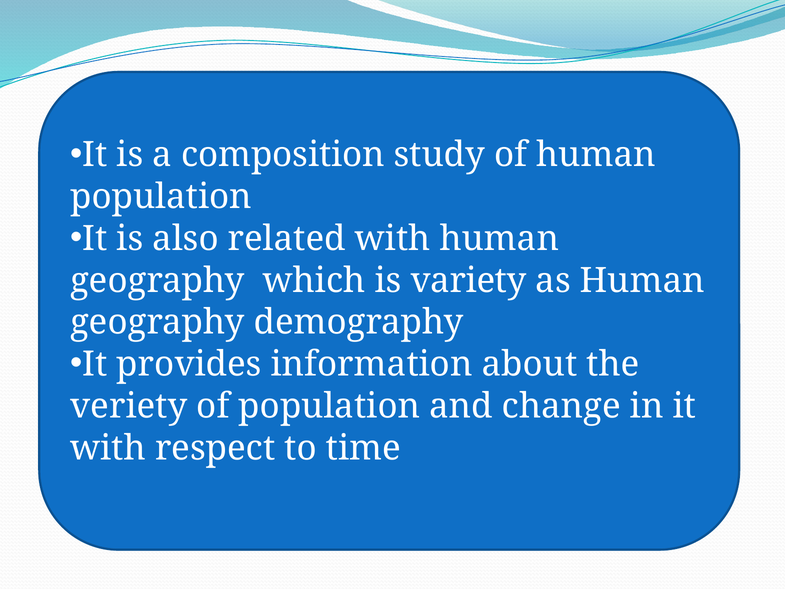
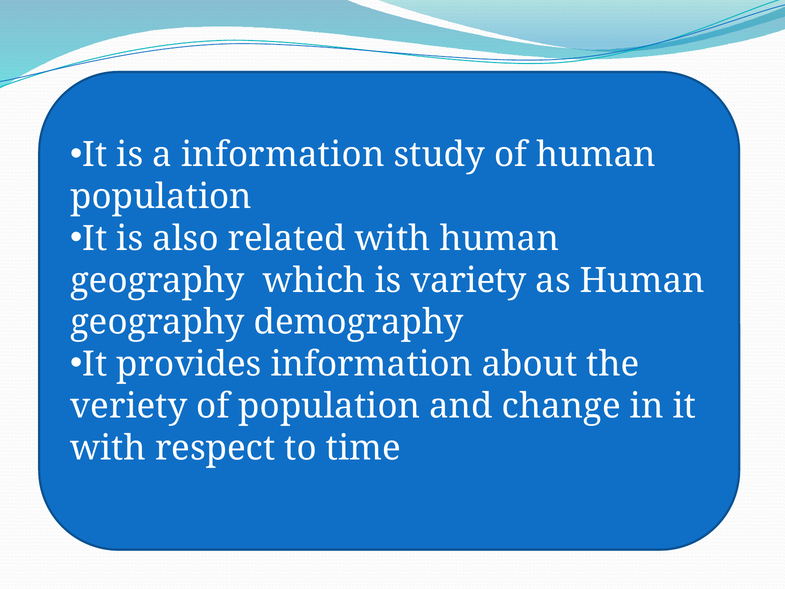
a composition: composition -> information (283, 155)
